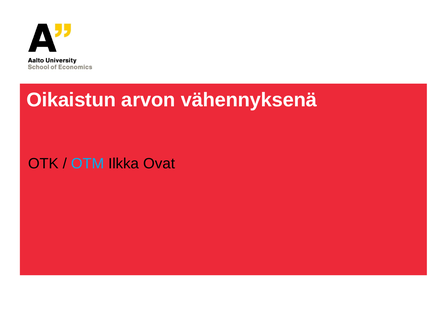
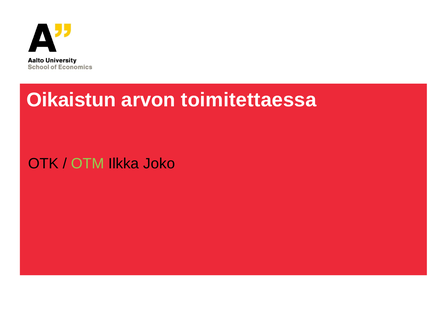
vähennyksenä: vähennyksenä -> toimitettaessa (249, 100)
OTM colour: light blue -> light green (88, 164)
Ovat: Ovat -> Joko (159, 164)
